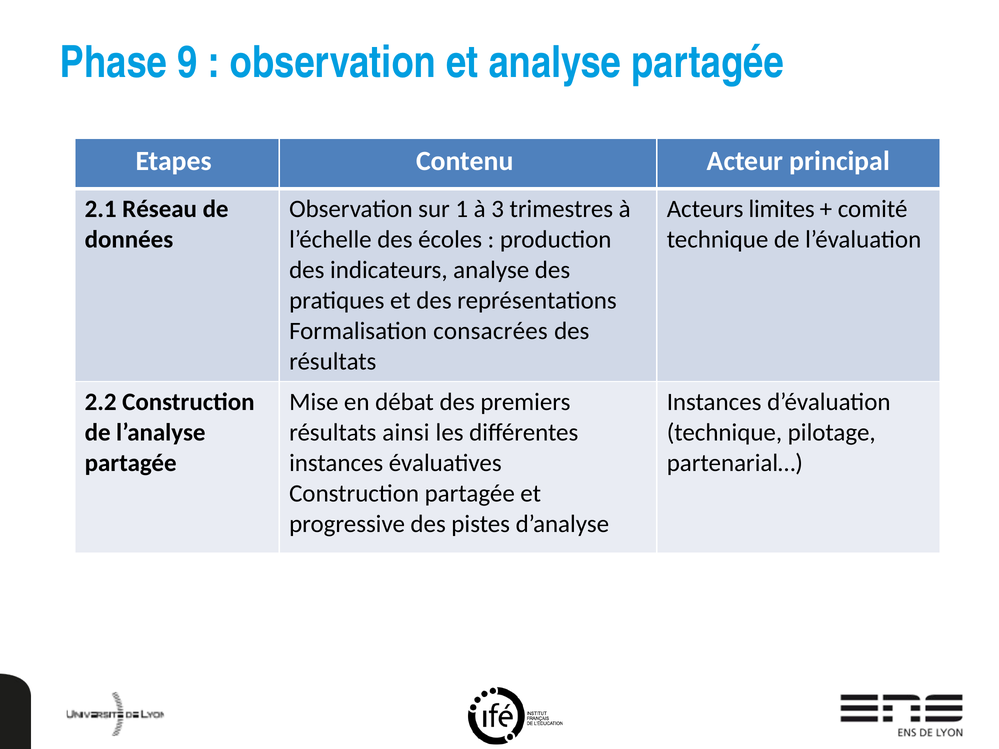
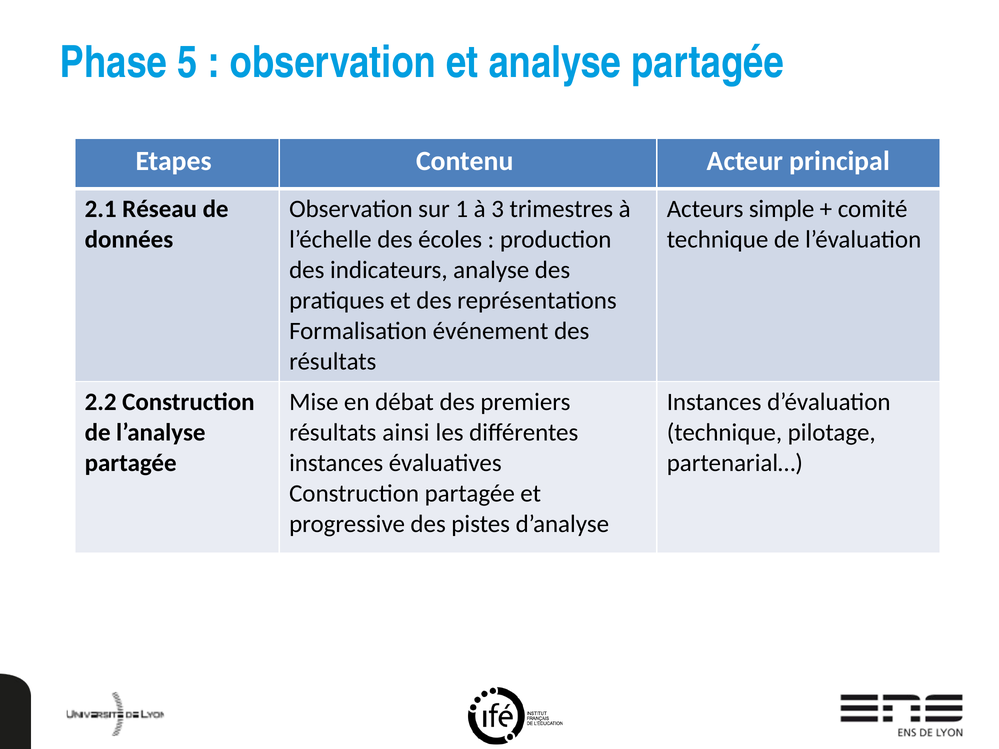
9: 9 -> 5 (187, 63)
limites: limites -> simple (782, 209)
consacrées: consacrées -> événement (491, 331)
